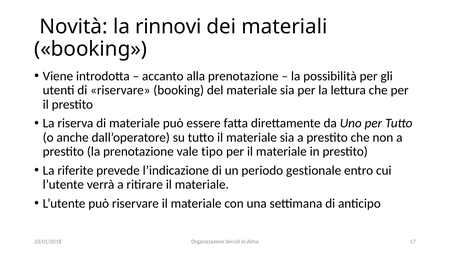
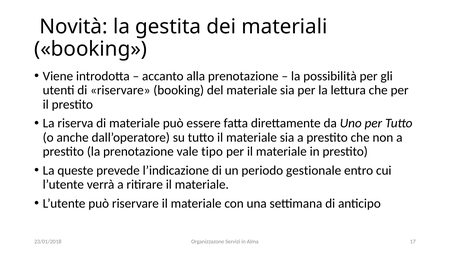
rinnovi: rinnovi -> gestita (168, 27)
riferite: riferite -> queste (75, 171)
